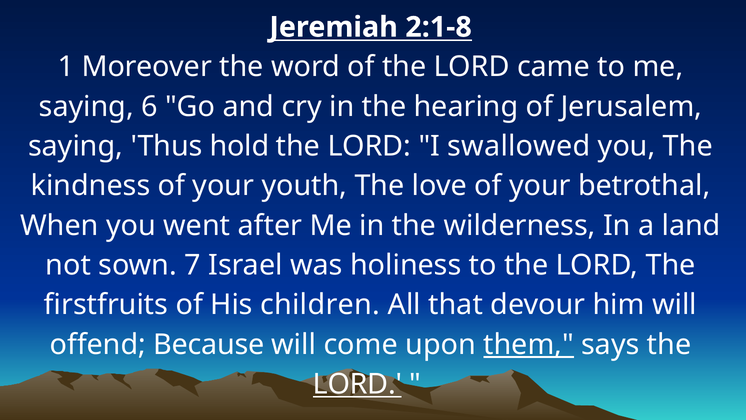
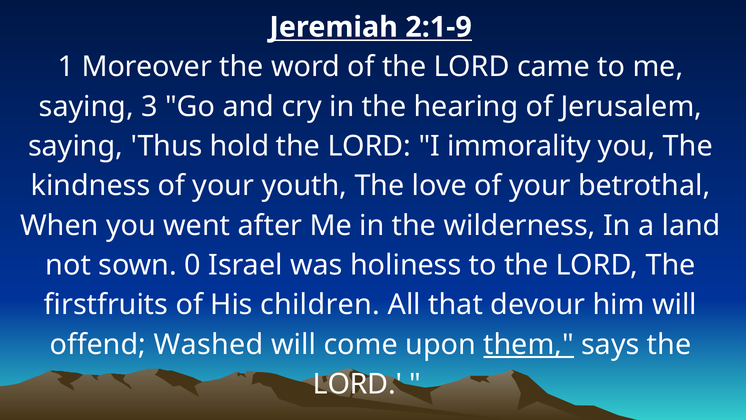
2:1-8: 2:1-8 -> 2:1-9 (439, 27)
6: 6 -> 3 (149, 106)
swallowed: swallowed -> immorality (519, 146)
7: 7 -> 0 (193, 265)
Because: Because -> Washed (209, 344)
LORD underline: present -> none (357, 384)
